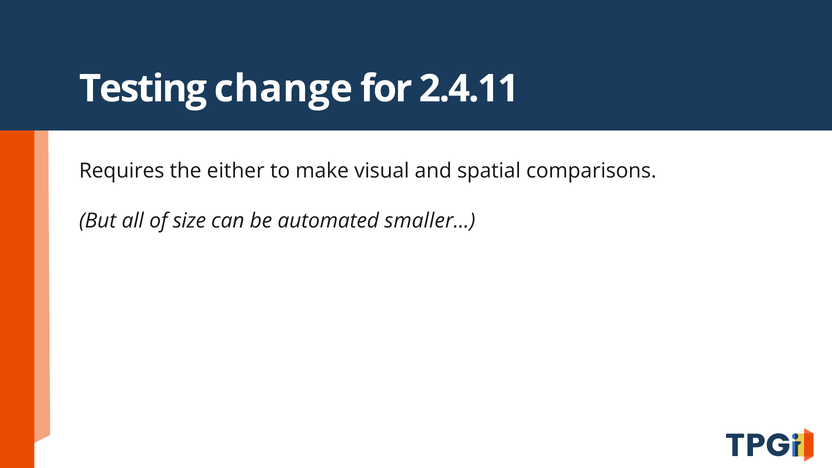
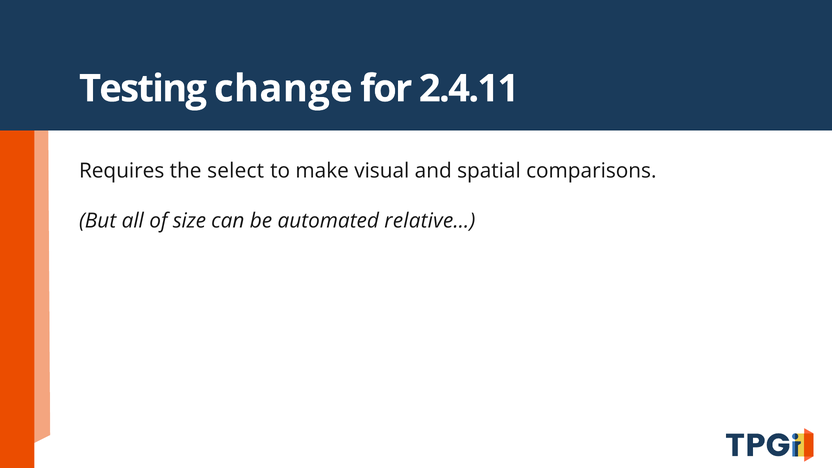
either: either -> select (236, 171)
smaller…: smaller… -> relative… (430, 221)
